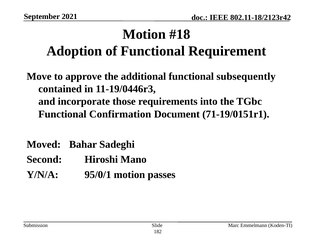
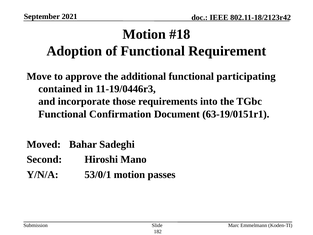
subsequently: subsequently -> participating (246, 76)
71-19/0151r1: 71-19/0151r1 -> 63-19/0151r1 (236, 114)
95/0/1: 95/0/1 -> 53/0/1 (98, 174)
